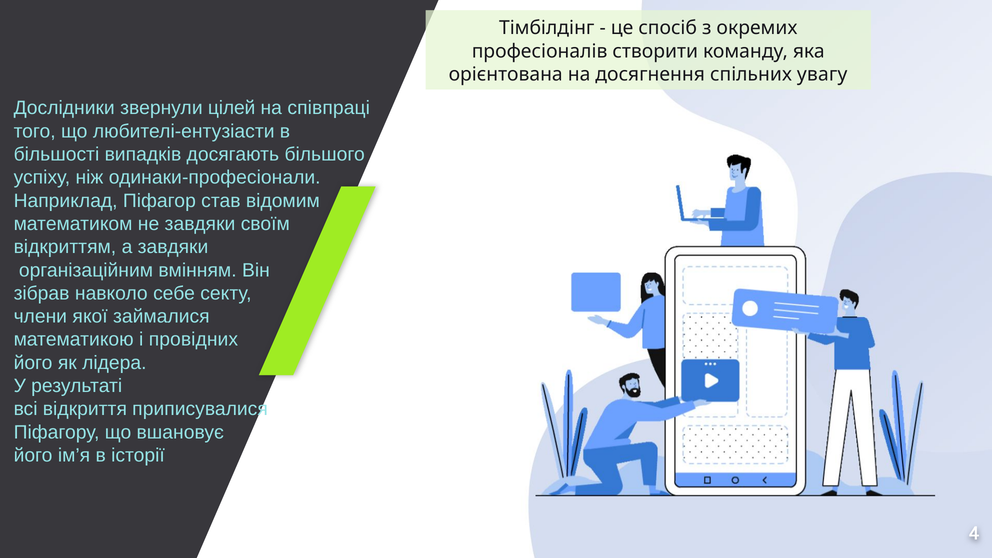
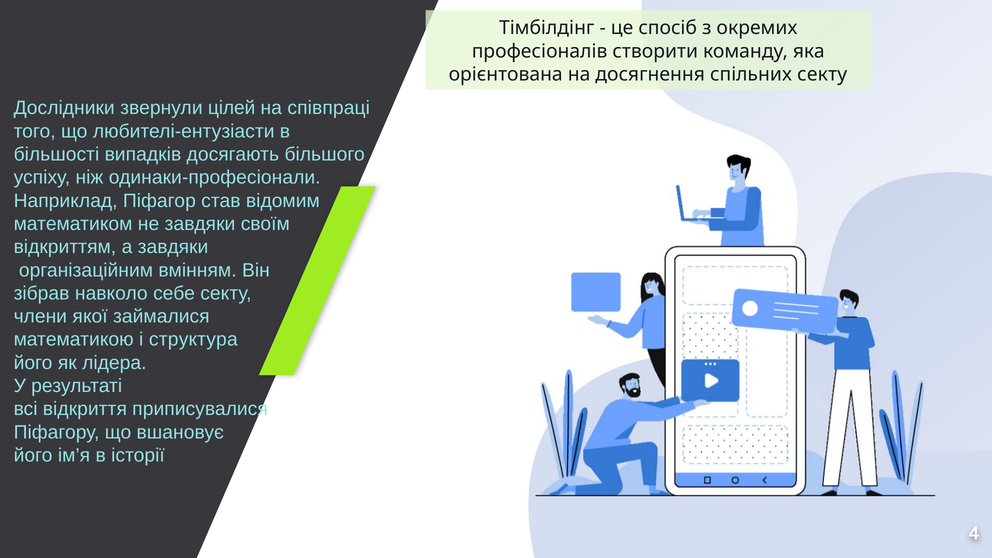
спільних увагу: увагу -> секту (822, 74)
провідних: провідних -> структура (193, 340)
